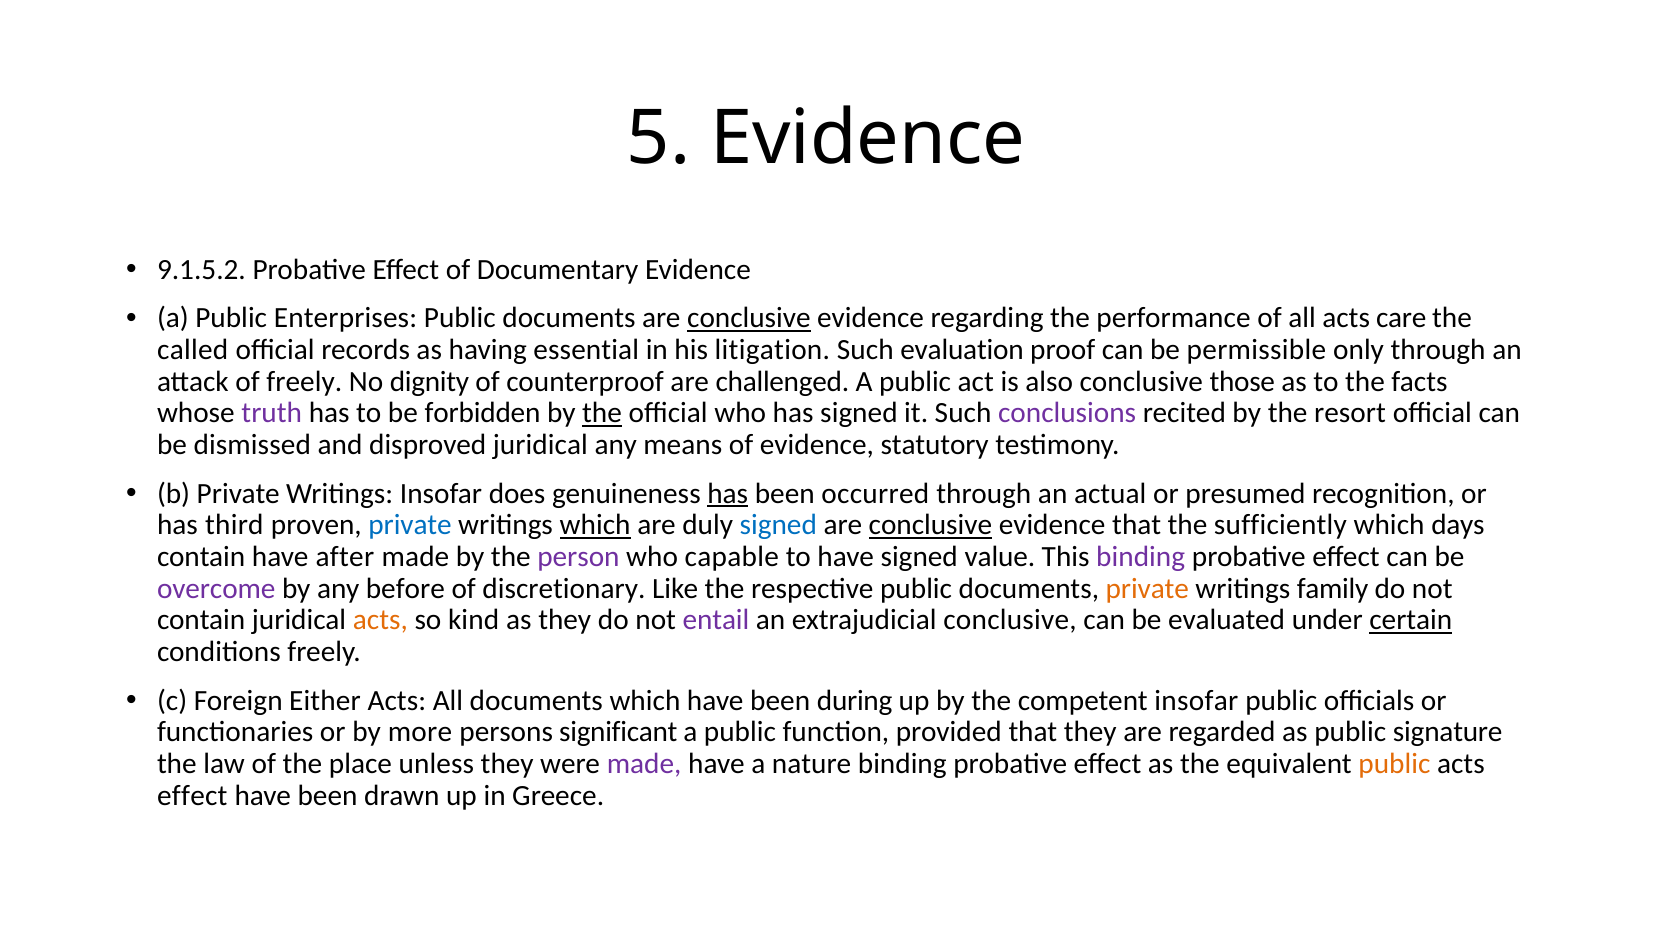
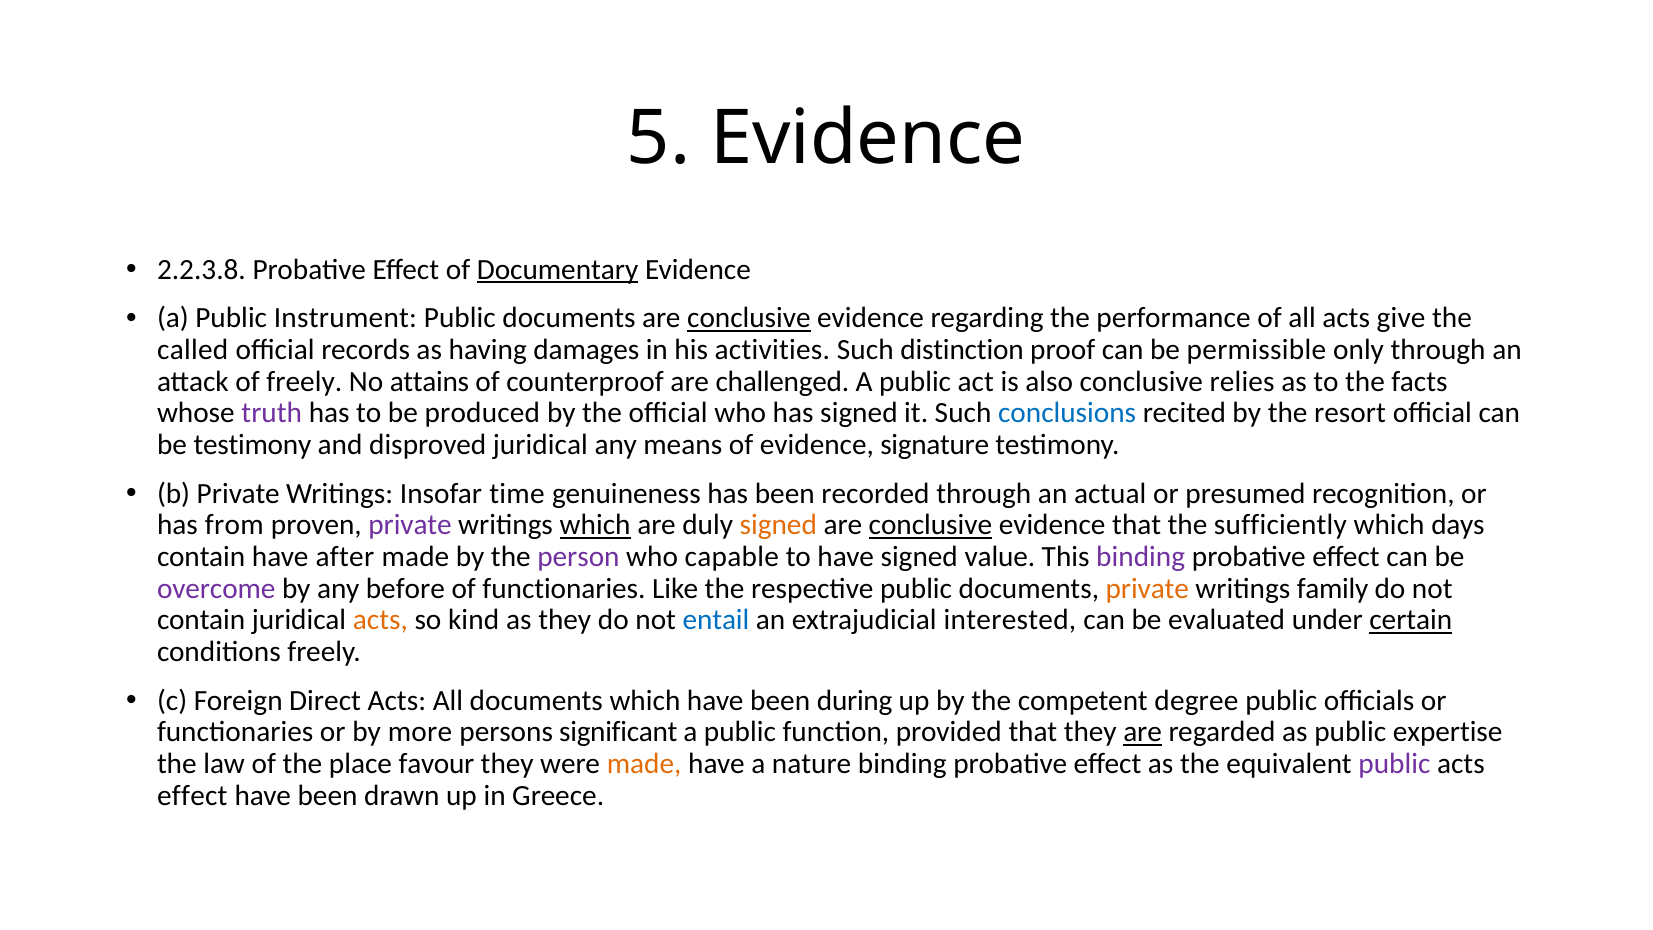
9.1.5.2: 9.1.5.2 -> 2.2.3.8 (201, 269)
Documentary underline: none -> present (558, 269)
Enterprises: Enterprises -> Instrument (345, 318)
care: care -> give (1401, 318)
essential: essential -> damages (586, 350)
litigation: litigation -> activities (772, 350)
evaluation: evaluation -> distinction (962, 350)
dignity: dignity -> attains (429, 381)
those: those -> relies (1242, 381)
forbidden: forbidden -> produced (482, 413)
the underline: present -> none (602, 413)
conclusions colour: purple -> blue (1067, 413)
be dismissed: dismissed -> testimony (252, 445)
statutory: statutory -> signature (935, 445)
does: does -> time (517, 494)
has underline: present -> none (728, 494)
occurred: occurred -> recorded (875, 494)
third: third -> from (234, 525)
private colour: blue -> purple (410, 525)
signed colour: blue -> orange (778, 525)
of discretionary: discretionary -> functionaries (564, 588)
entail colour: purple -> blue (716, 620)
extrajudicial conclusive: conclusive -> interested (1010, 620)
Either: Either -> Direct (325, 701)
competent insofar: insofar -> degree (1196, 701)
are underline: none -> present (1143, 732)
signature: signature -> expertise (1448, 732)
unless: unless -> favour (437, 764)
made colour: purple -> orange (644, 764)
public colour: orange -> purple (1394, 764)
